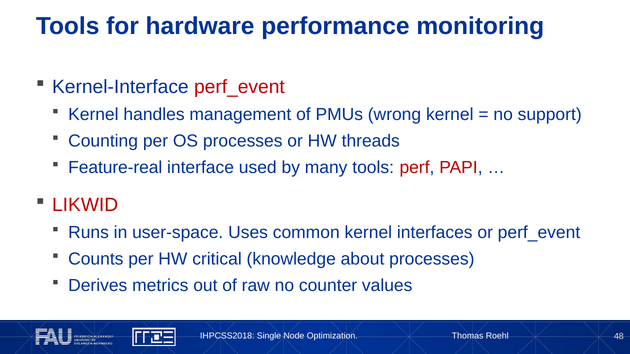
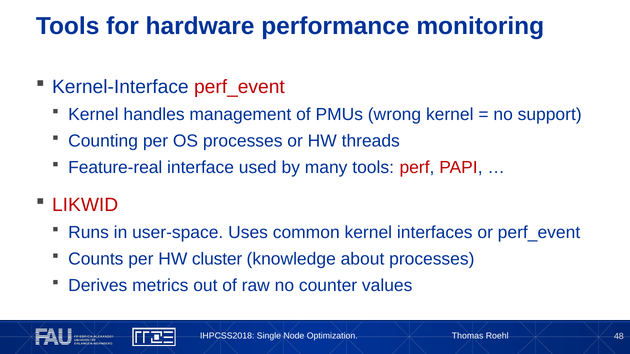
critical: critical -> cluster (217, 259)
